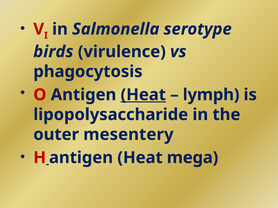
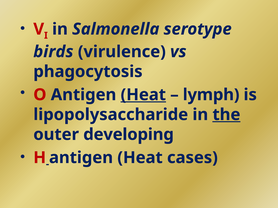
the underline: none -> present (226, 115)
mesentery: mesentery -> developing (129, 135)
mega: mega -> cases (192, 158)
